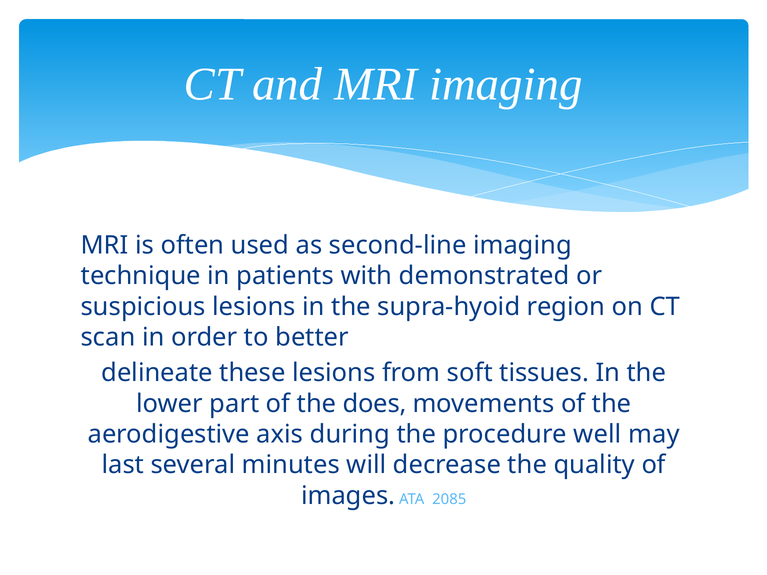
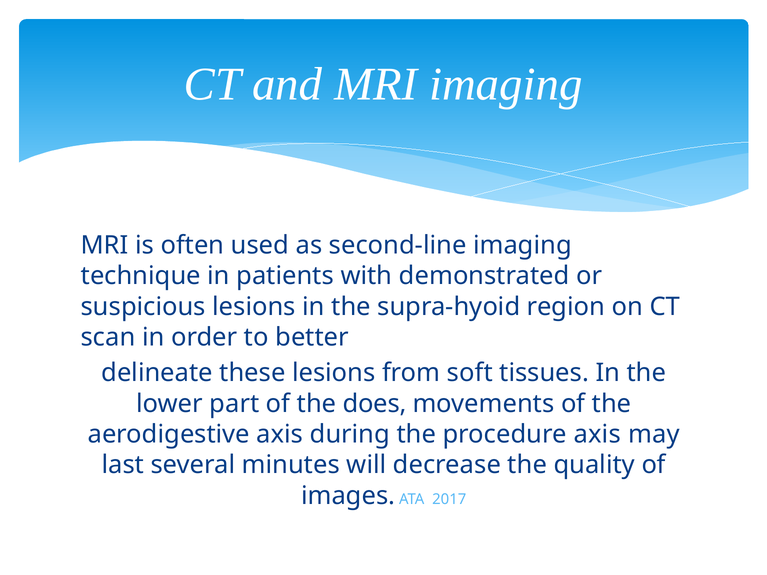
procedure well: well -> axis (597, 435)
2085: 2085 -> 2017 (449, 499)
